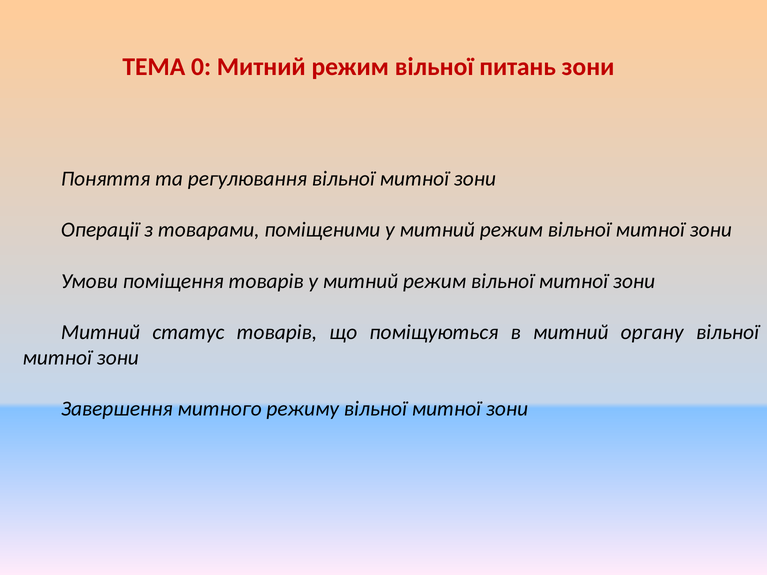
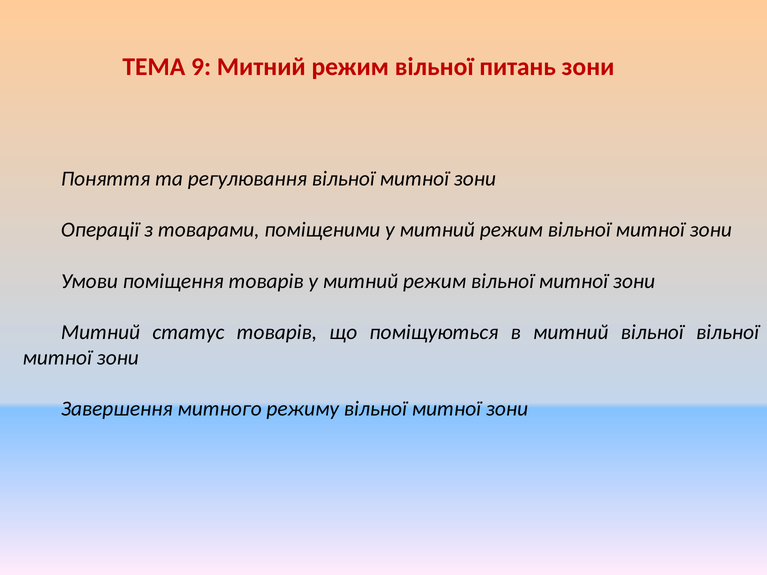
0: 0 -> 9 (201, 67)
митний органу: органу -> вільної (652, 332)
